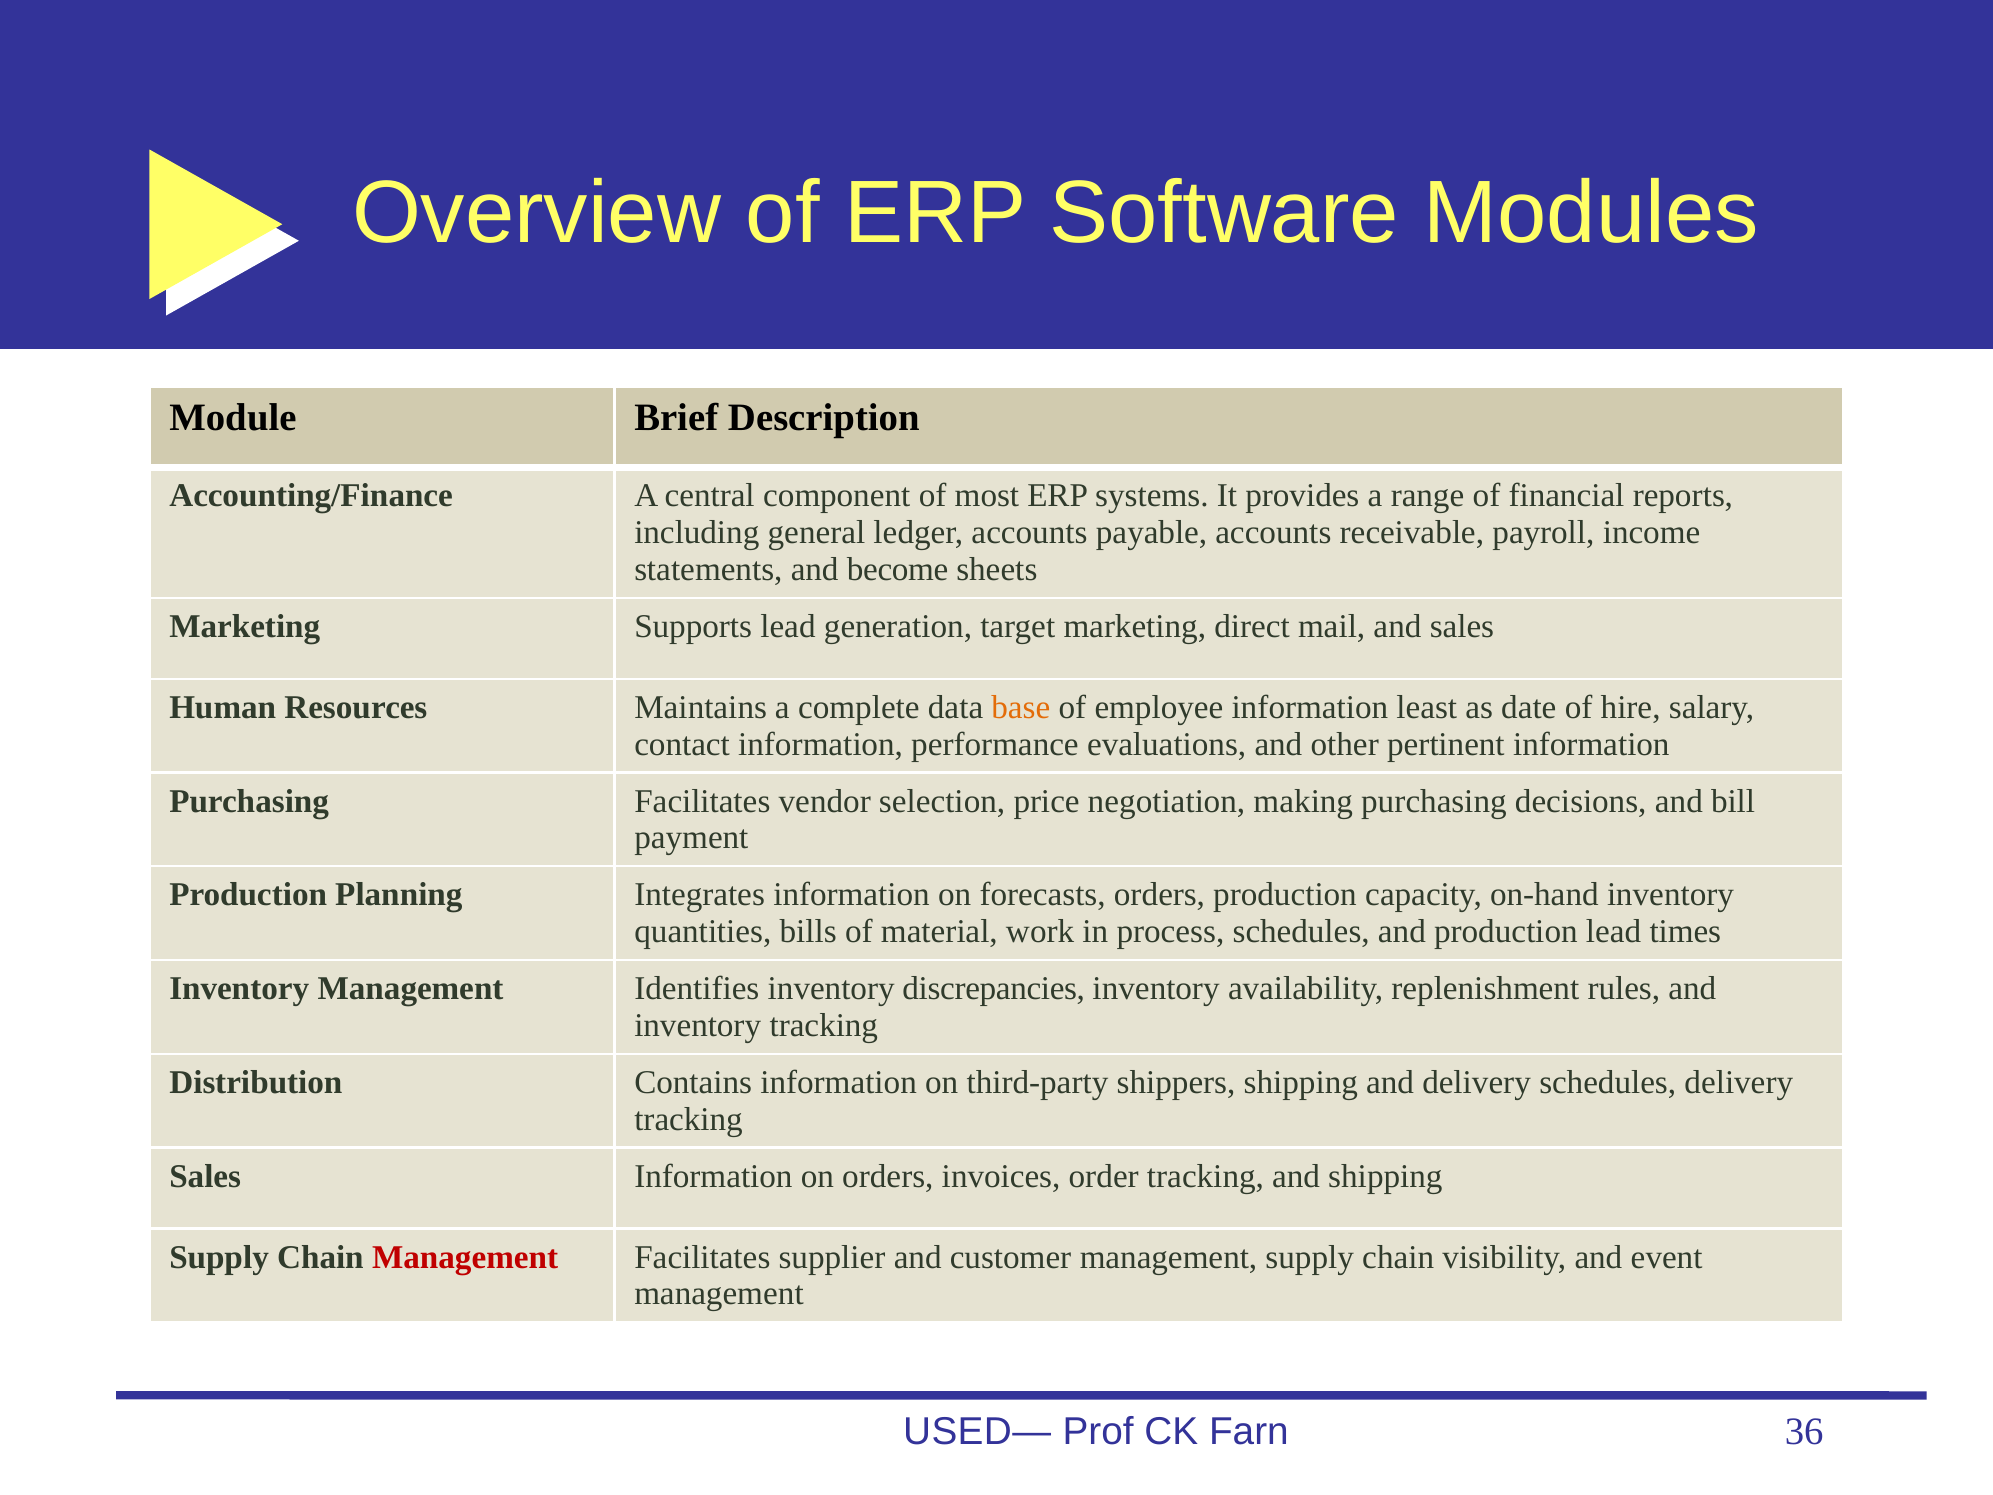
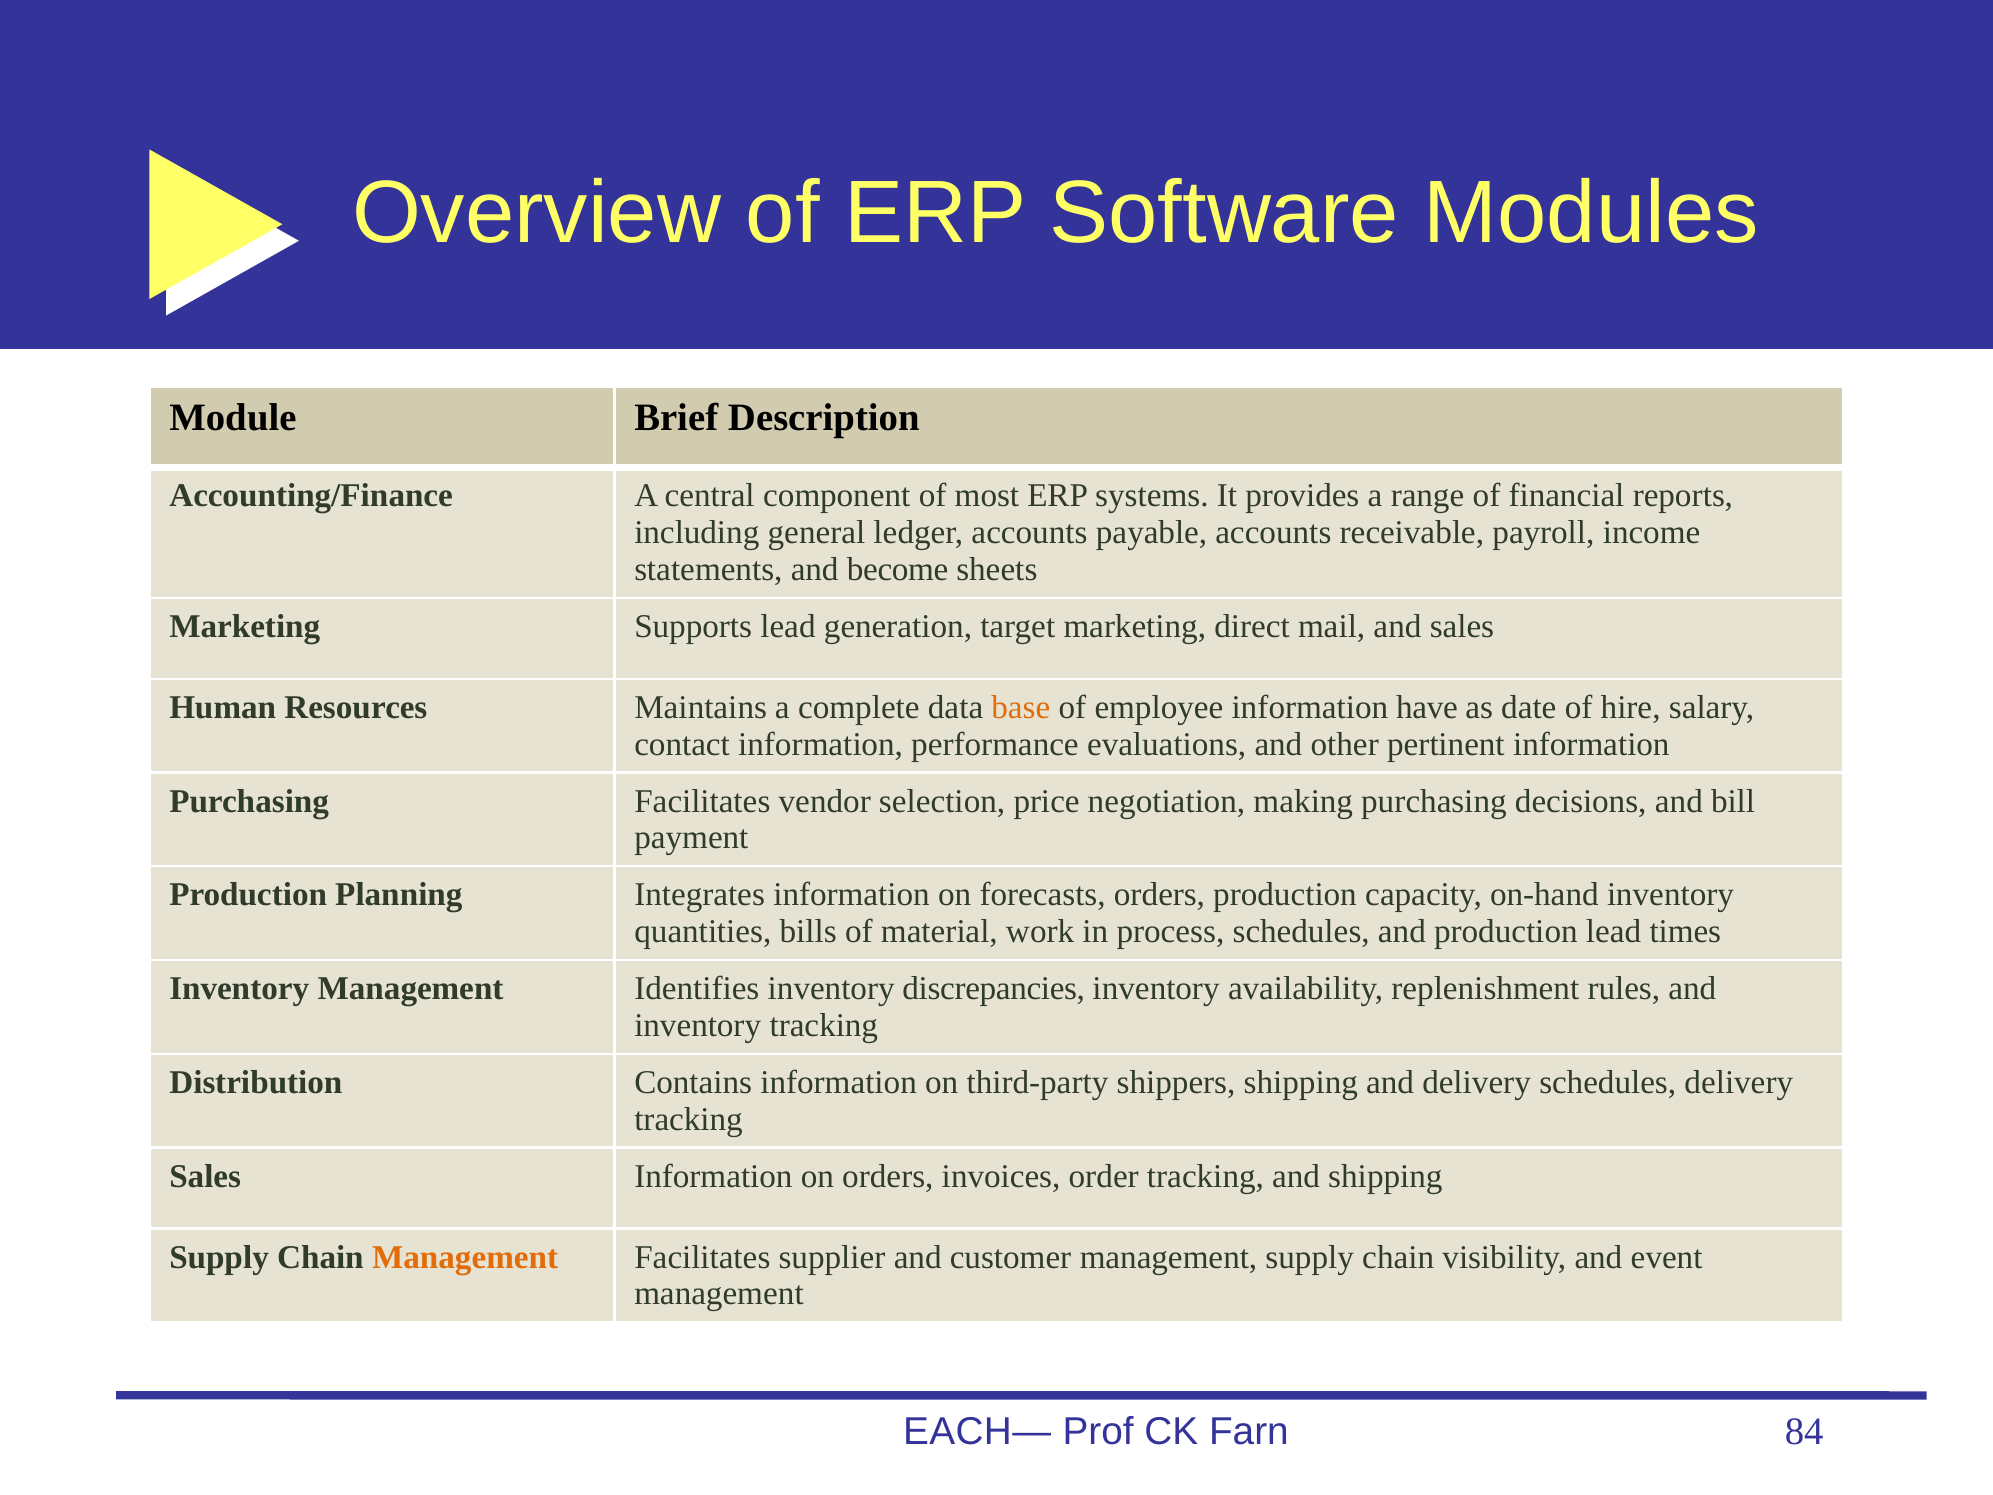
least: least -> have (1427, 707)
Management colour: red -> orange (465, 1257)
USED—: USED— -> EACH— (977, 1431)
36: 36 -> 84 (1804, 1431)
